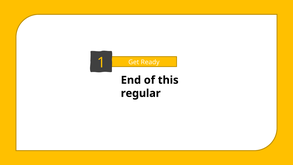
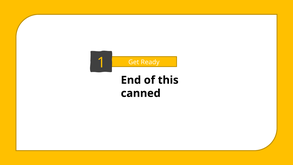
regular: regular -> canned (141, 93)
